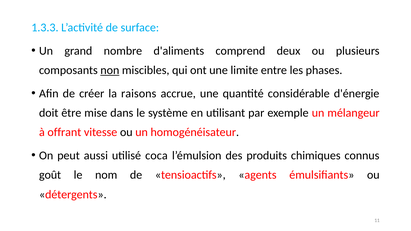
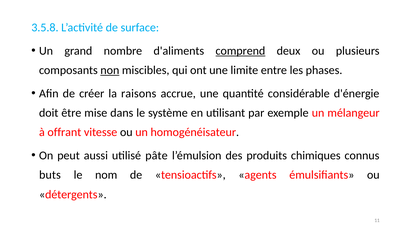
1.3.3: 1.3.3 -> 3.5.8 (45, 28)
comprend underline: none -> present (240, 51)
coca: coca -> pâte (156, 156)
goût: goût -> buts (50, 175)
